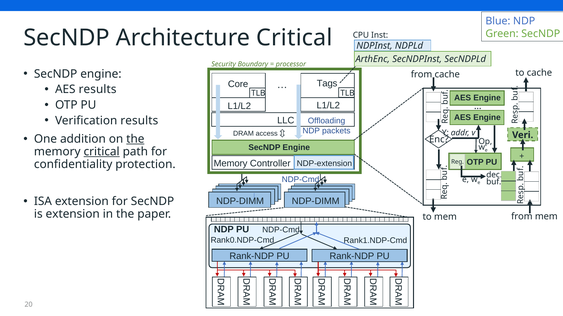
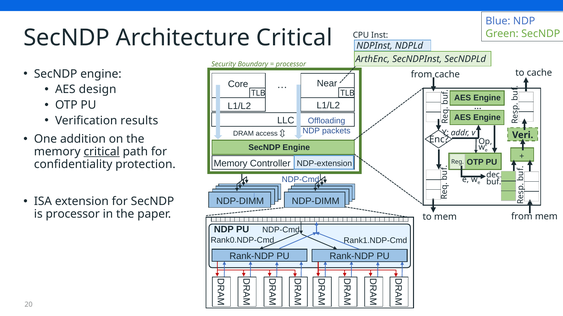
Tags: Tags -> Near (327, 84)
AES results: results -> design (98, 90)
the underline: present -> none (135, 139)
is extension: extension -> processor (73, 214)
